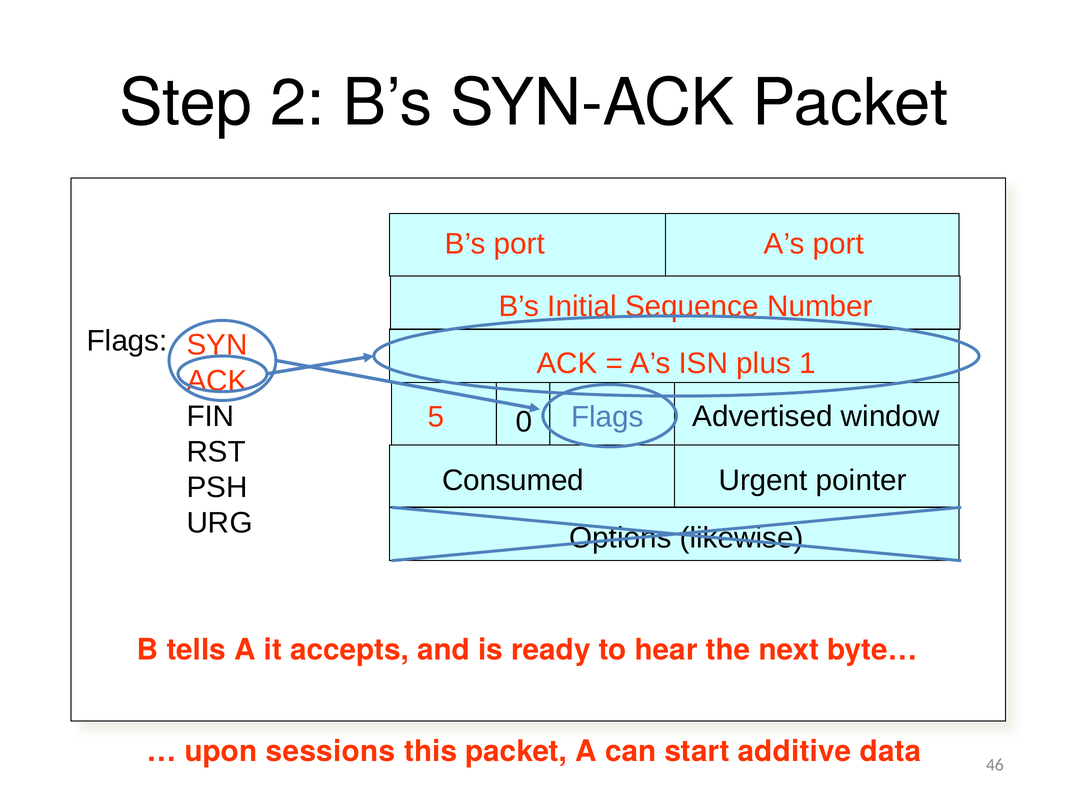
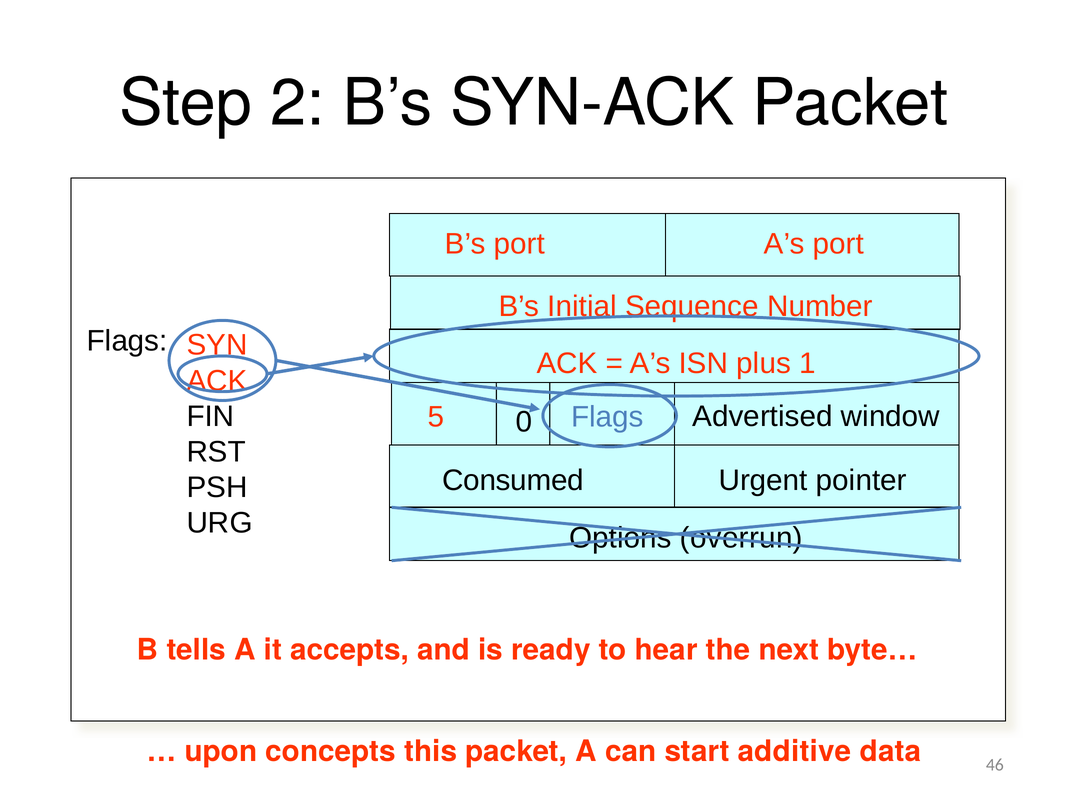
likewise: likewise -> overrun (741, 538)
sessions: sessions -> concepts (331, 752)
